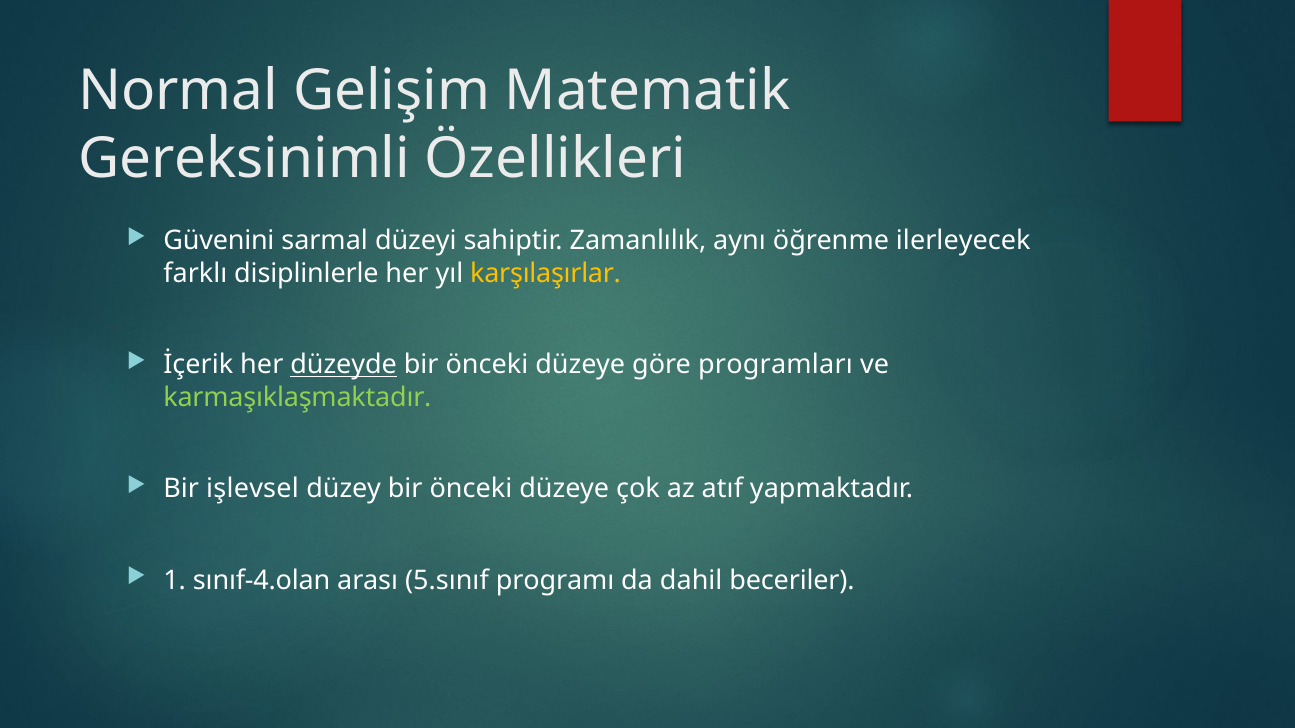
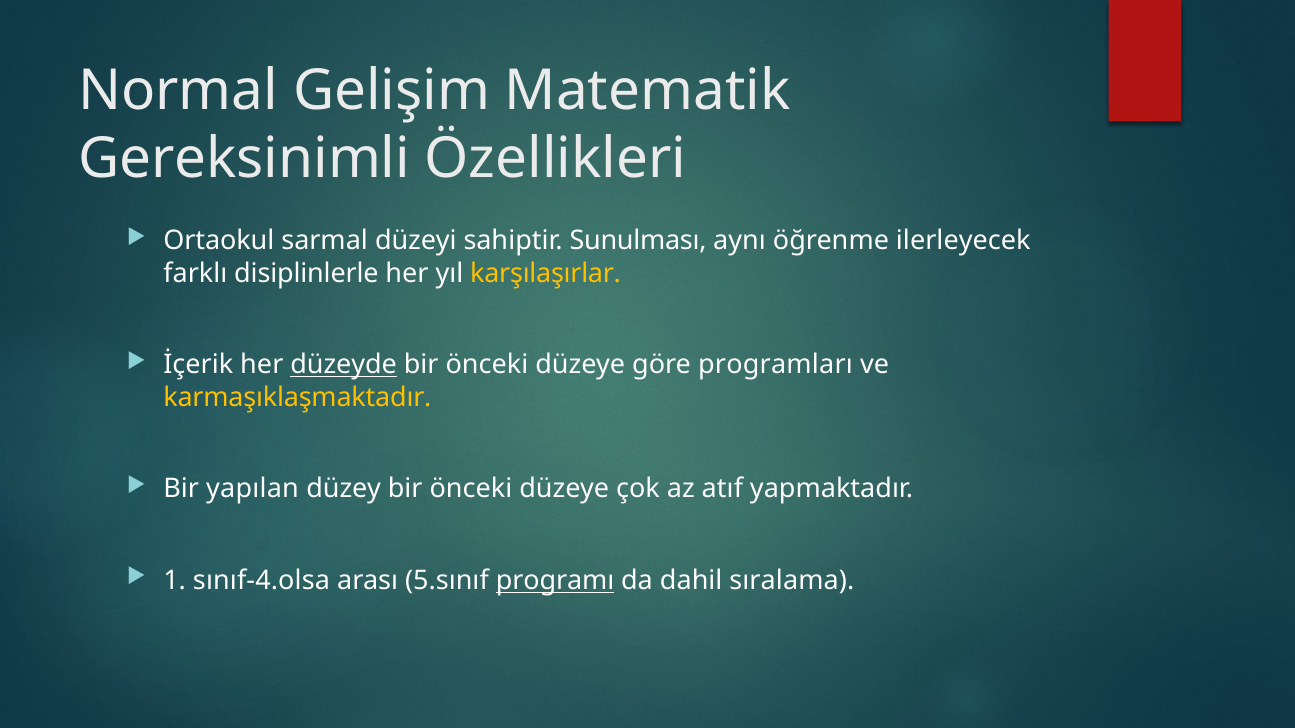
Güvenini: Güvenini -> Ortaokul (219, 241)
Zamanlılık: Zamanlılık -> Sunulması (638, 241)
karmaşıklaşmaktadır colour: light green -> yellow (297, 398)
işlevsel: işlevsel -> yapılan (252, 489)
sınıf-4.olan: sınıf-4.olan -> sınıf-4.olsa (261, 581)
programı underline: none -> present (555, 581)
beceriler: beceriler -> sıralama (792, 581)
